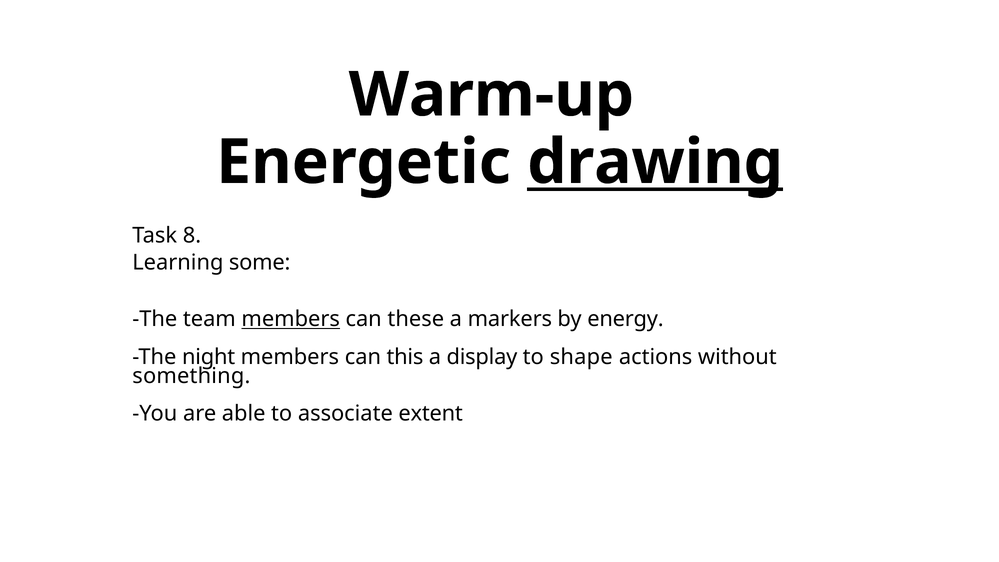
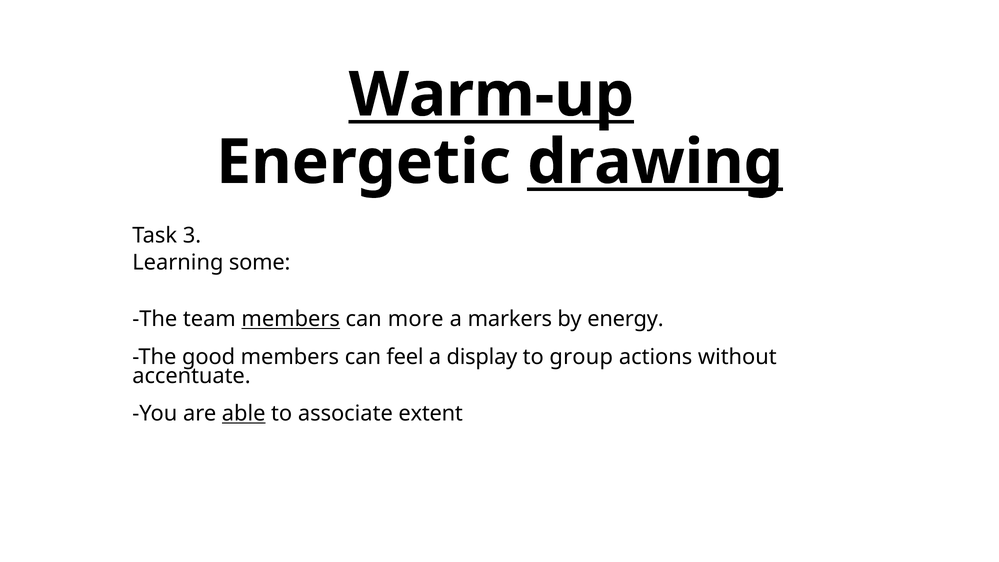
Warm-up underline: none -> present (491, 95)
8: 8 -> 3 (192, 235)
these: these -> more (416, 319)
night: night -> good (209, 357)
this: this -> feel (405, 357)
shape: shape -> group (581, 357)
something: something -> accentuate (191, 376)
able underline: none -> present (244, 414)
